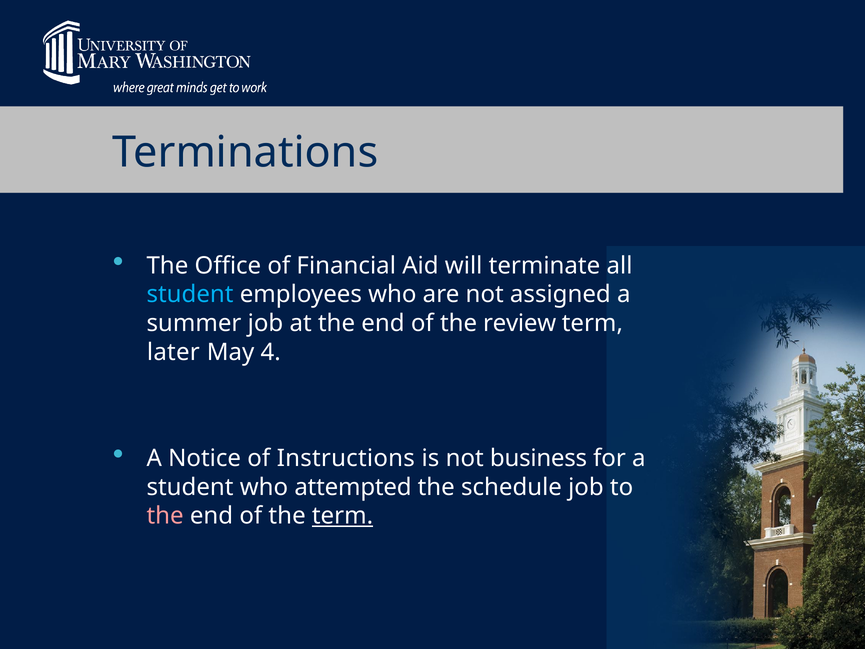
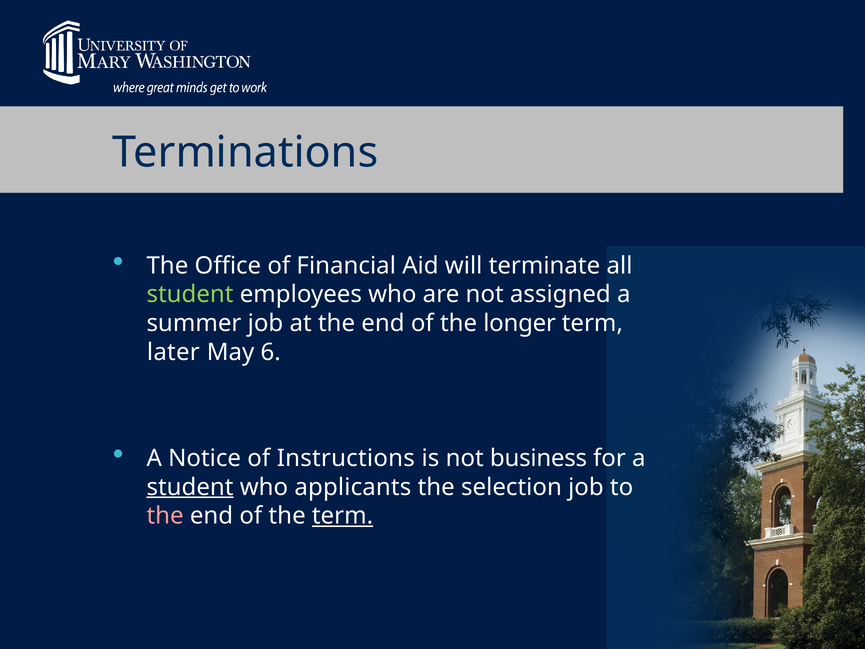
student colour: light blue -> light green (190, 294)
review: review -> longer (520, 323)
4: 4 -> 6 (271, 352)
student underline: none -> present (190, 487)
attempted: attempted -> applicants (353, 487)
schedule: schedule -> selection (511, 487)
